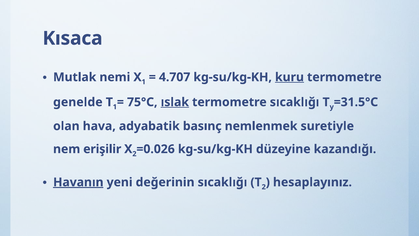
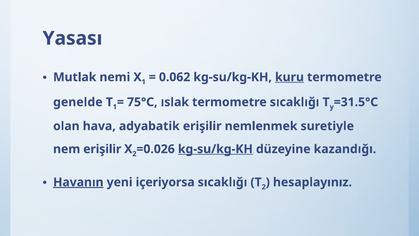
Kısaca: Kısaca -> Yasası (72, 38)
4.707: 4.707 -> 0.062 (175, 77)
ıslak underline: present -> none (175, 102)
adyabatik basınç: basınç -> erişilir (202, 126)
kg-su/kg-KH underline: none -> present (215, 149)
değerinin: değerinin -> içeriyorsa (165, 182)
